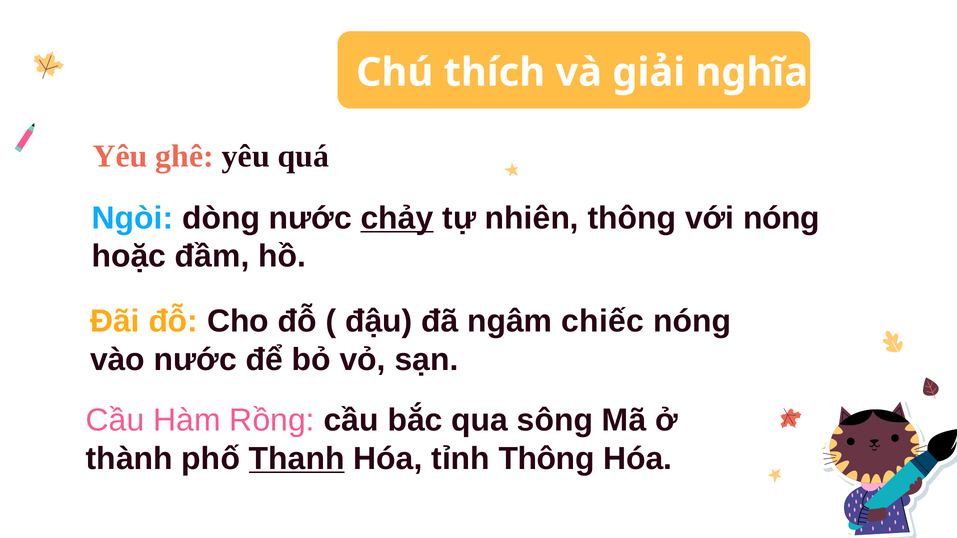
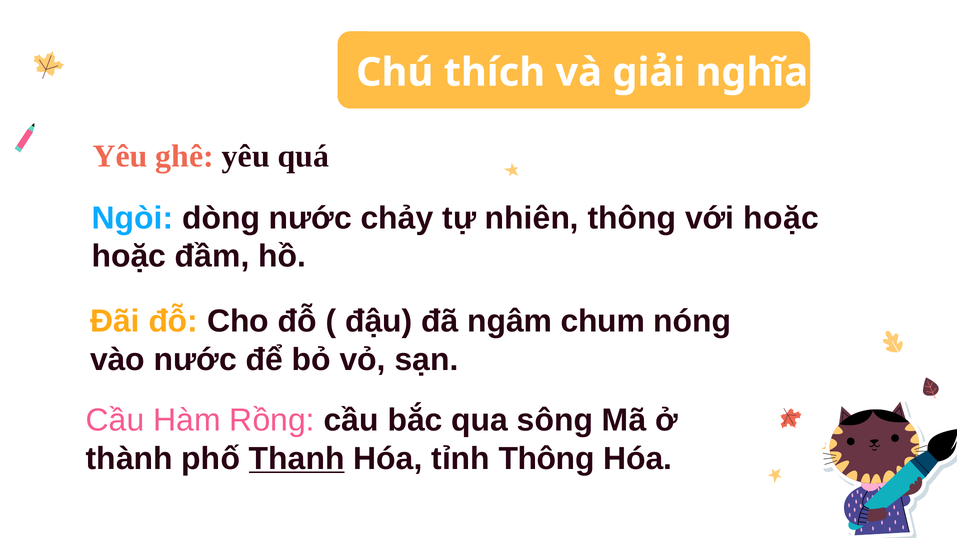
chảy underline: present -> none (397, 218)
với nóng: nóng -> hoặc (781, 218)
chiếc: chiếc -> chum (603, 321)
